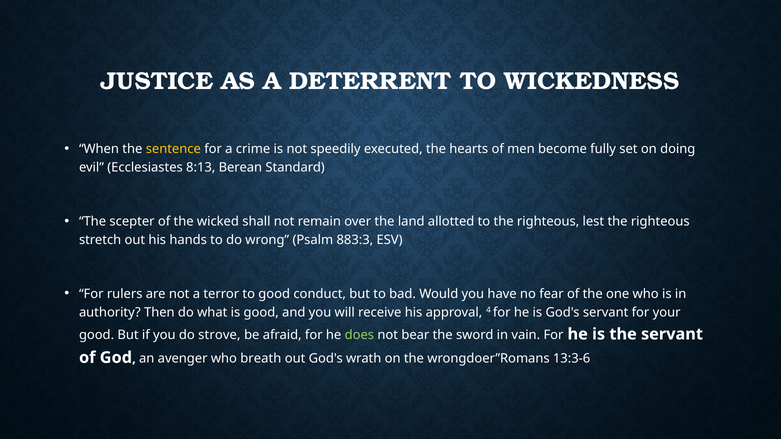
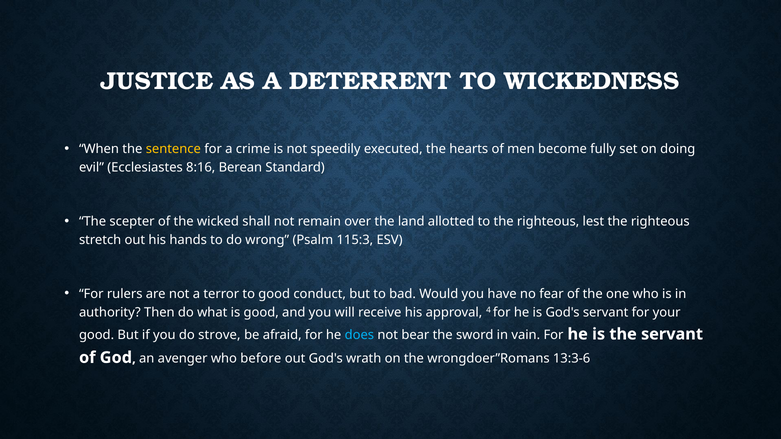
8:13: 8:13 -> 8:16 (201, 168)
883:3: 883:3 -> 115:3 (355, 240)
does colour: light green -> light blue (359, 335)
breath: breath -> before (261, 359)
